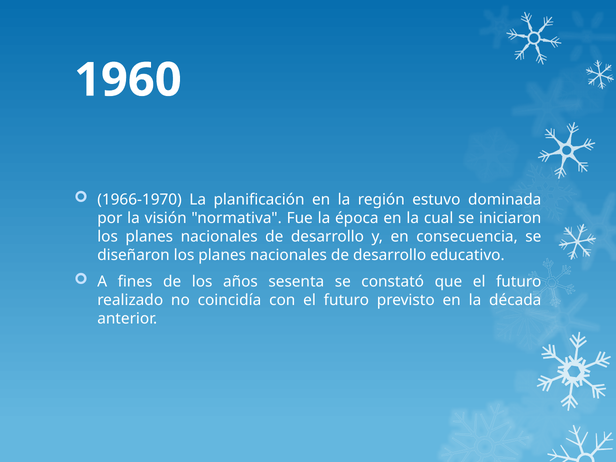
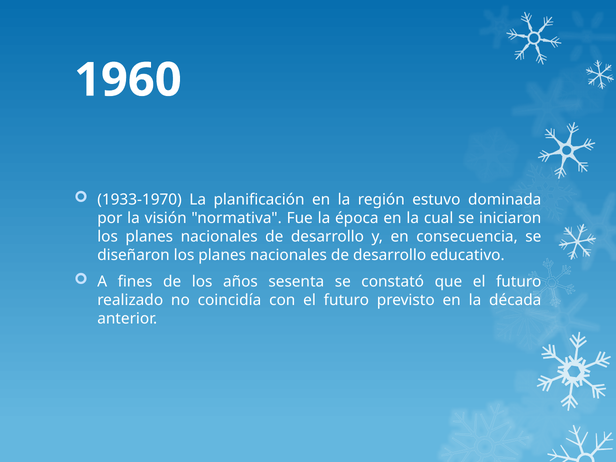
1966-1970: 1966-1970 -> 1933-1970 (140, 200)
